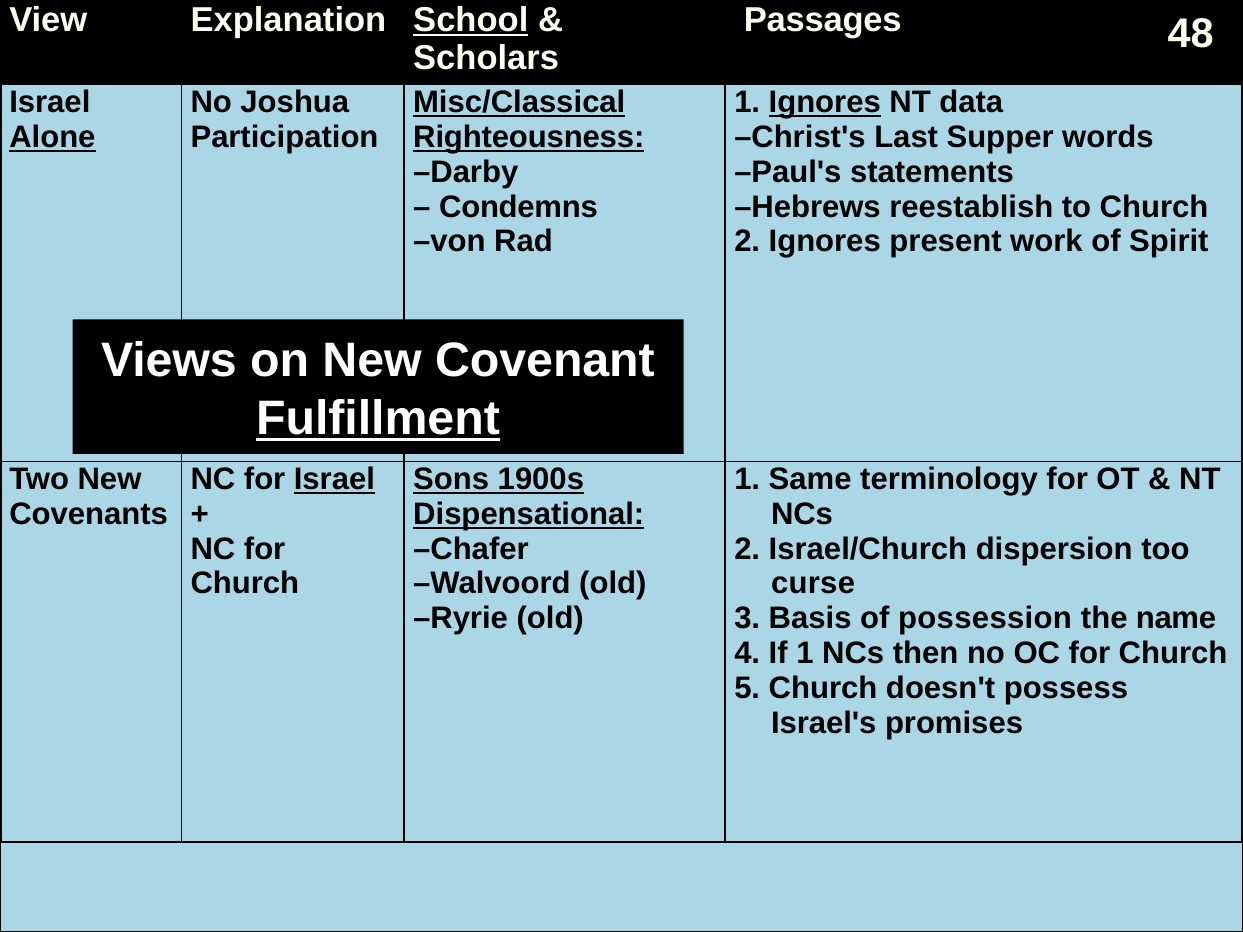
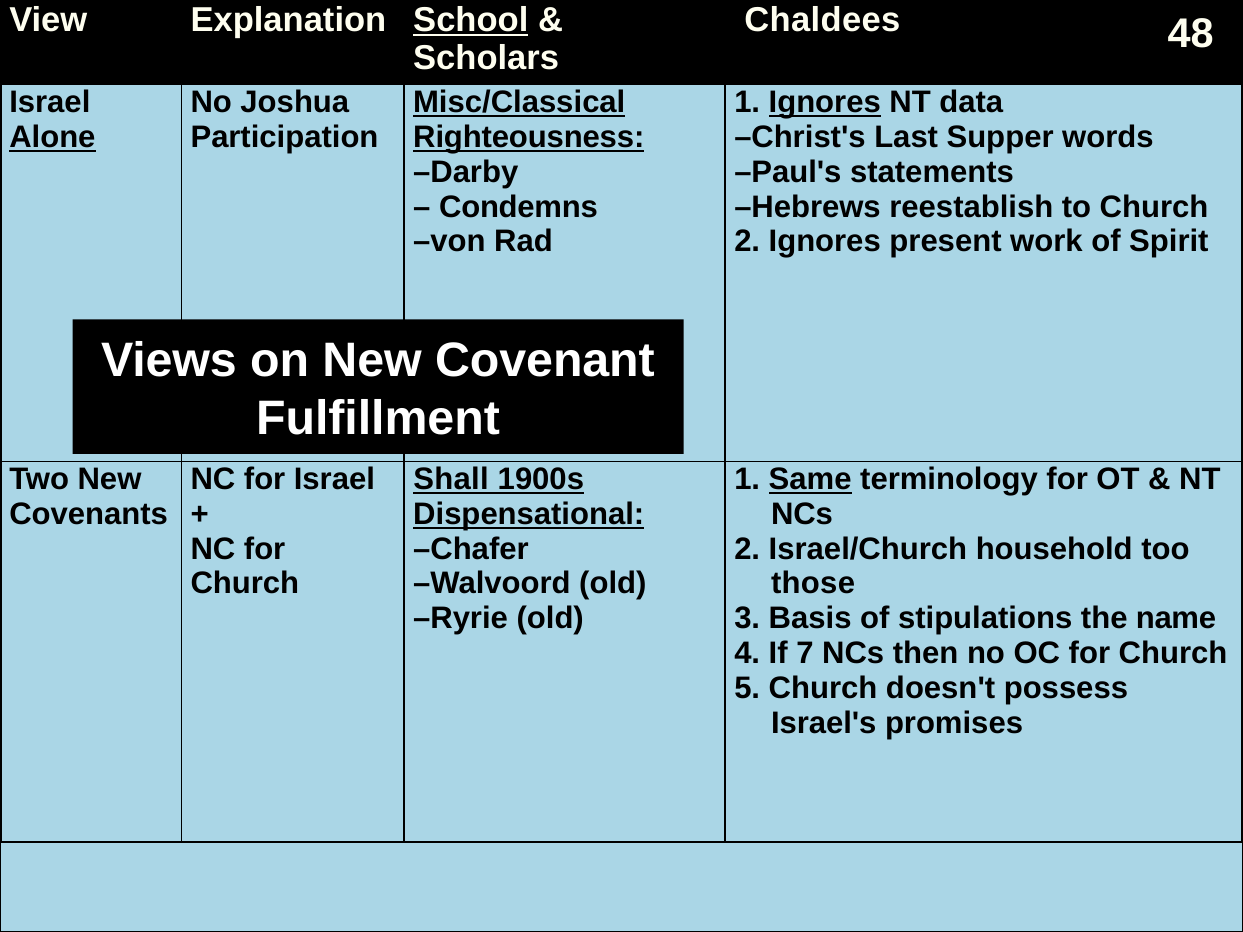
Passages: Passages -> Chaldees (822, 20)
Fulfillment underline: present -> none (378, 419)
Israel underline: present -> none (334, 480)
Sons: Sons -> Shall (451, 480)
Same underline: none -> present (810, 480)
dispersion: dispersion -> household (1054, 549)
curse: curse -> those (813, 584)
possession: possession -> stipulations (985, 619)
If 1: 1 -> 7 (805, 653)
